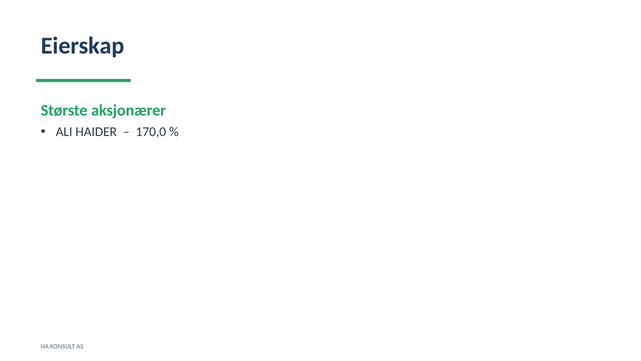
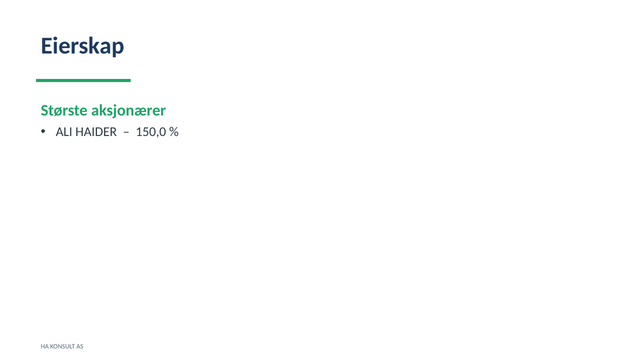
170,0: 170,0 -> 150,0 (151, 132)
